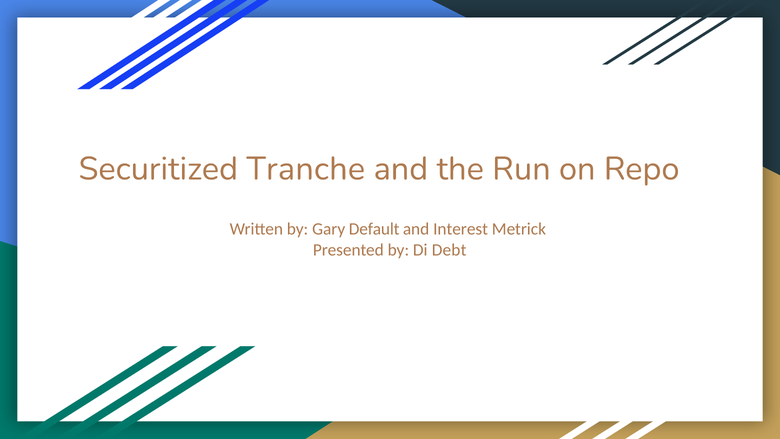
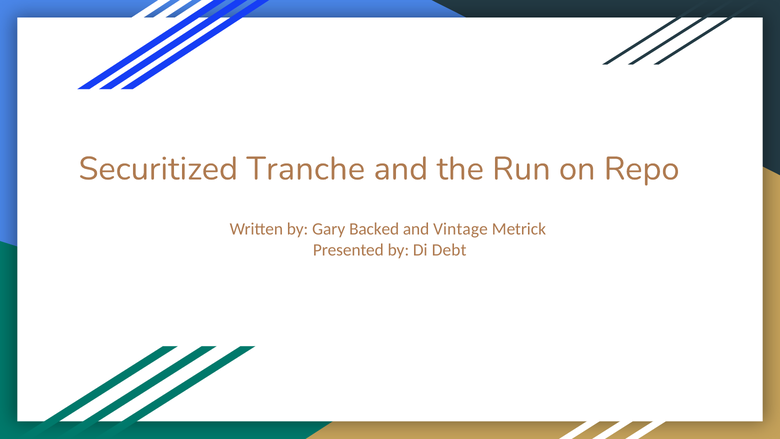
Default: Default -> Backed (374, 229)
Interest: Interest -> Vintage (460, 229)
